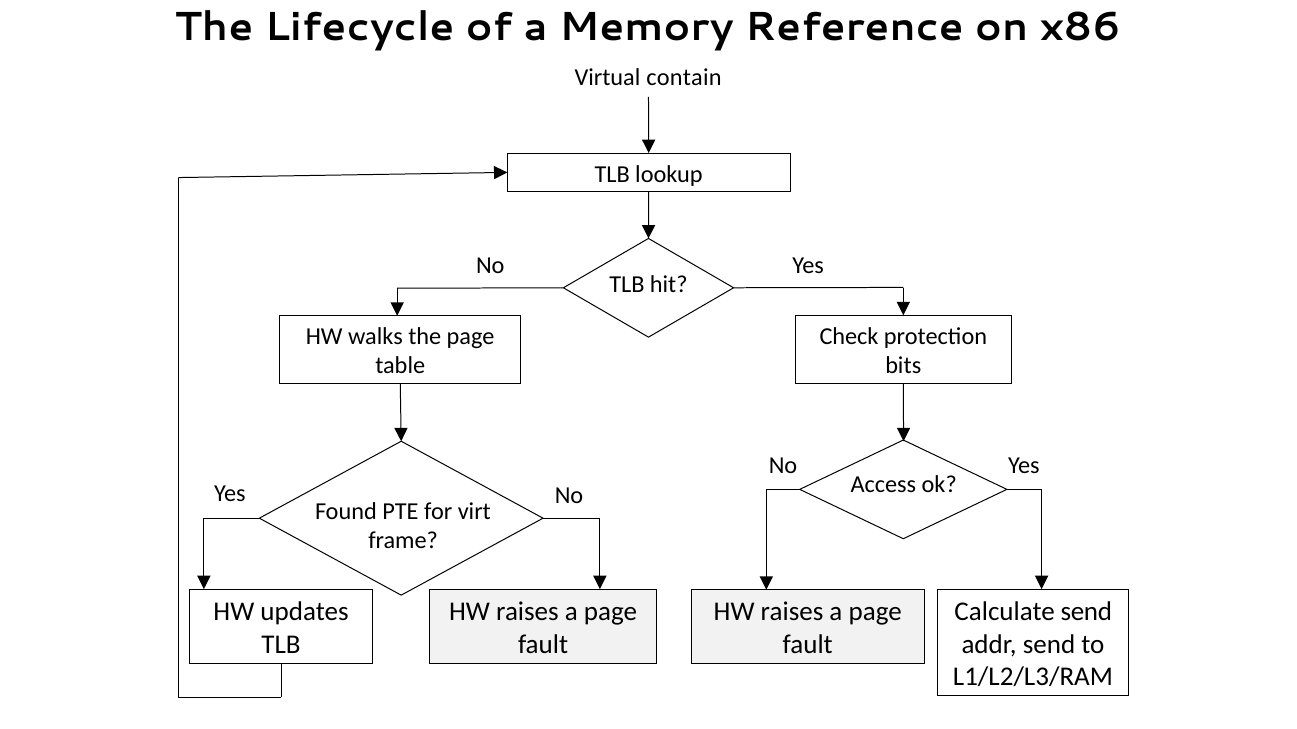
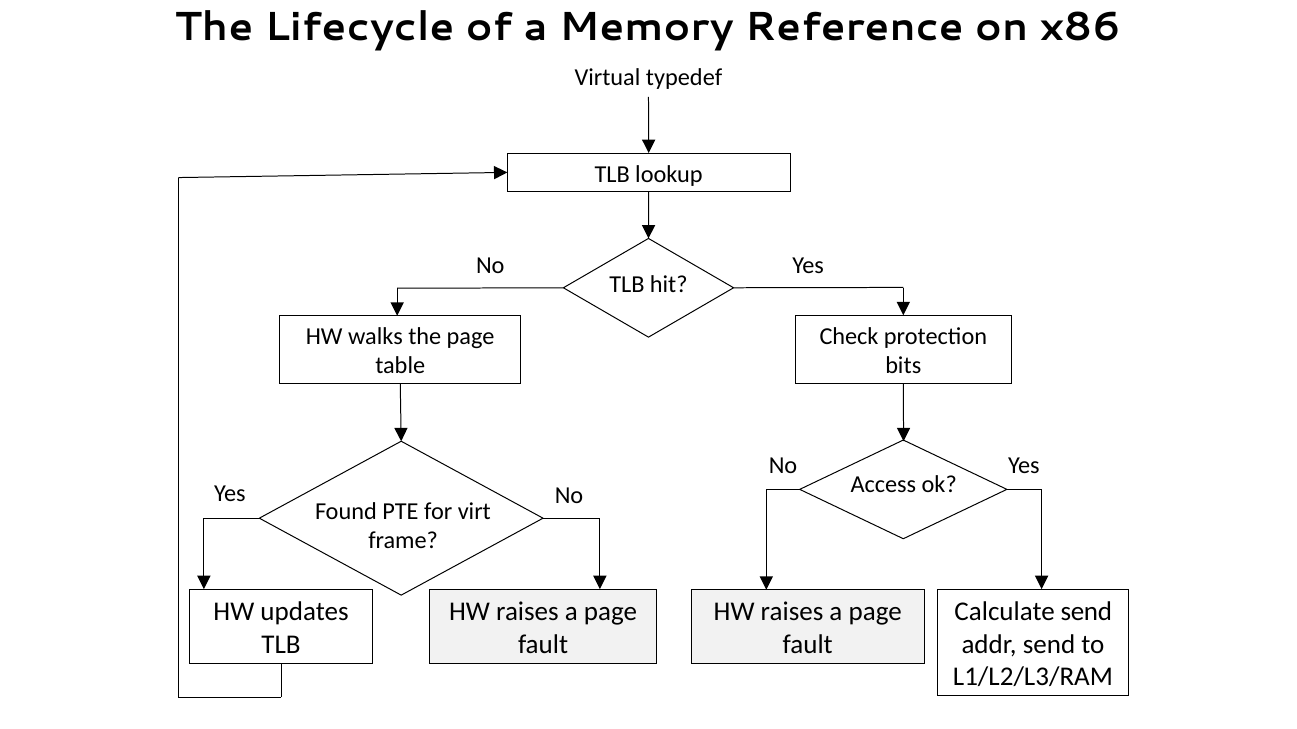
contain: contain -> typedef (684, 78)
